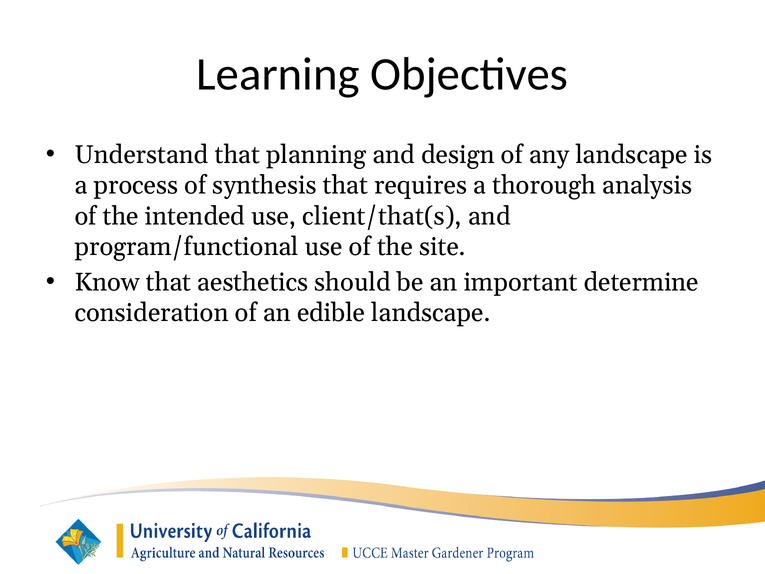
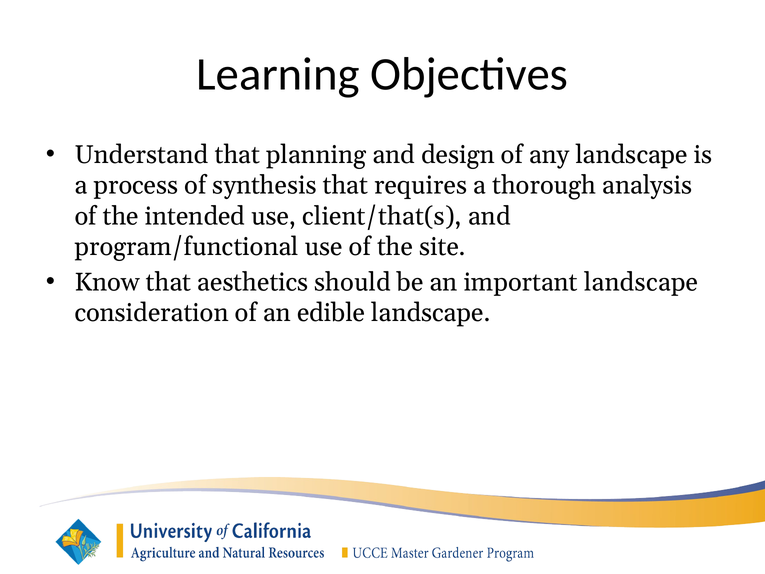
important determine: determine -> landscape (641, 282)
